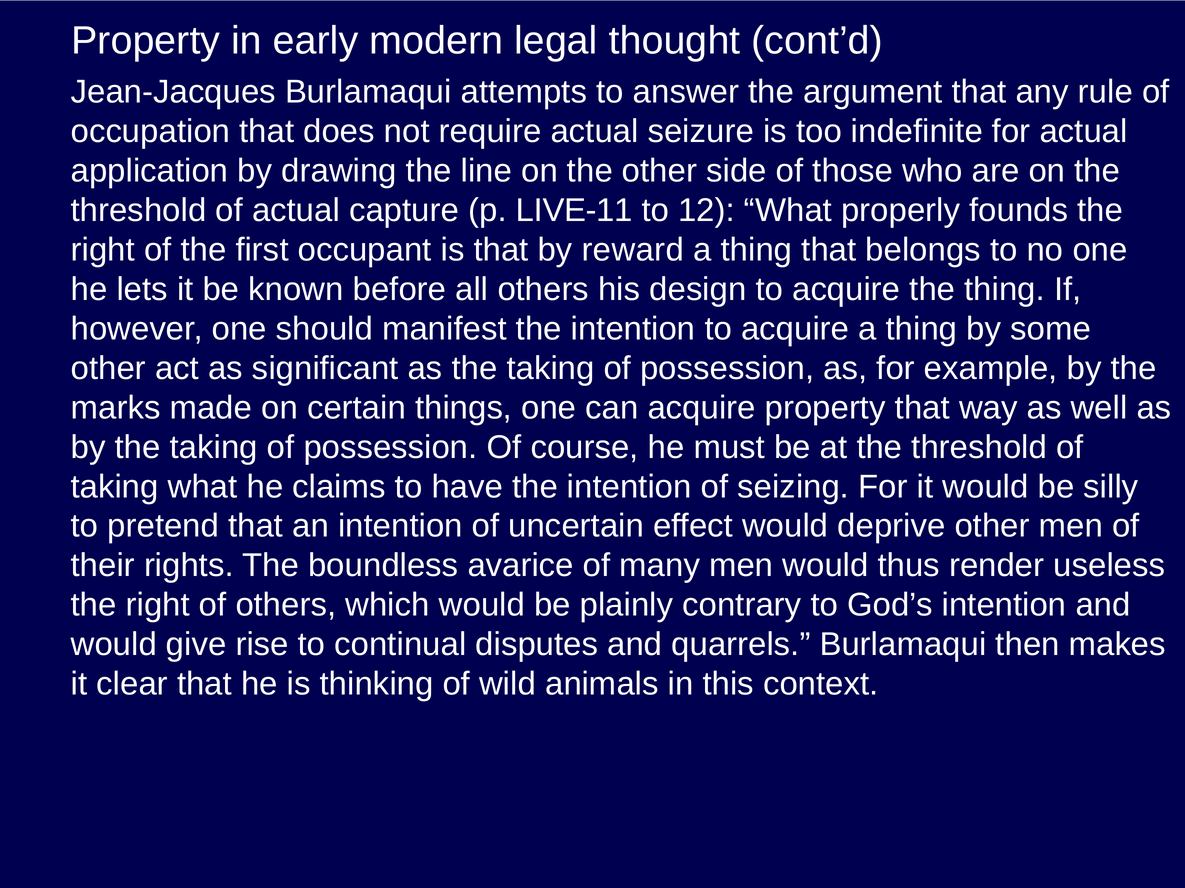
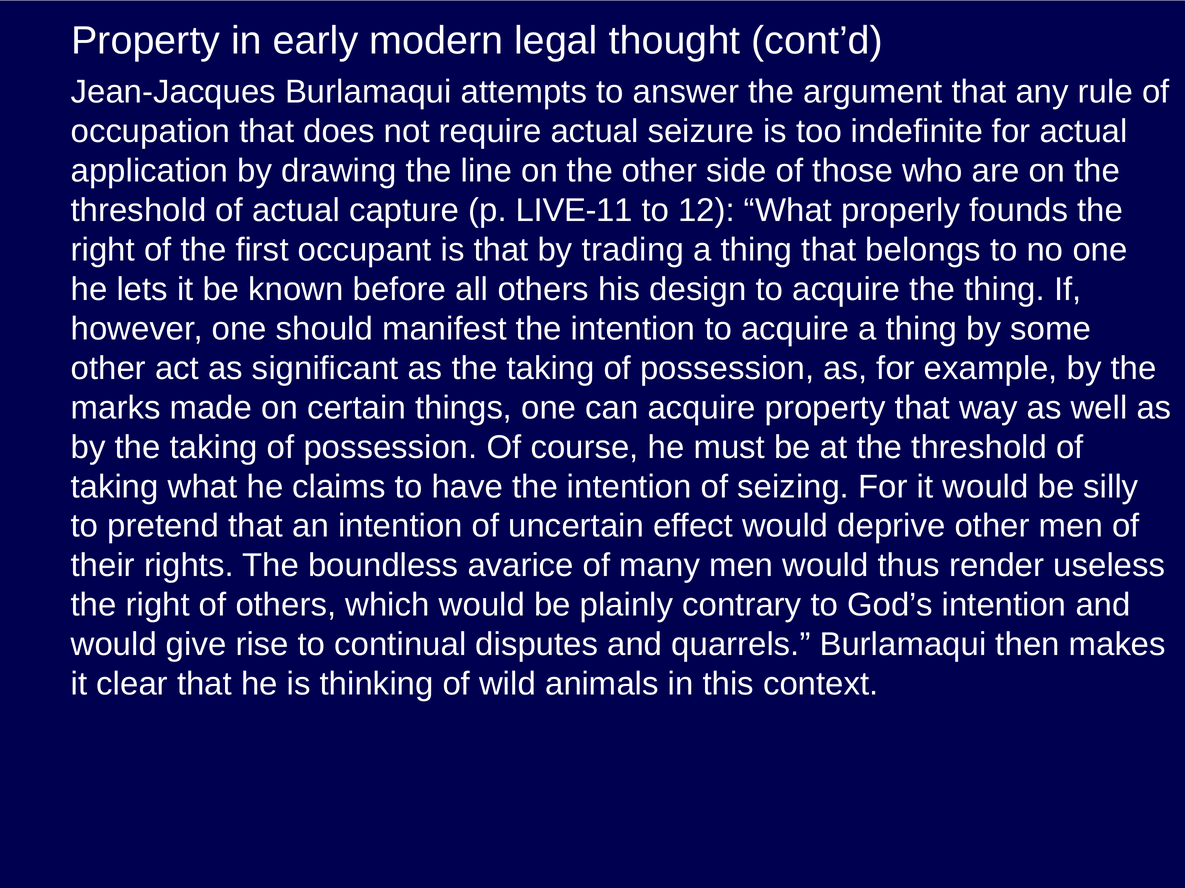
reward: reward -> trading (633, 250)
